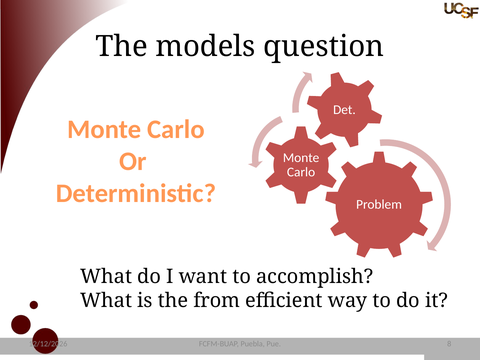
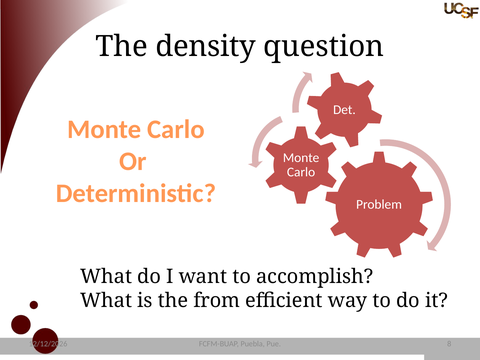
models: models -> density (206, 46)
